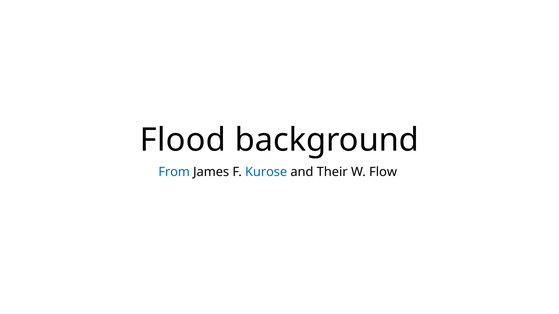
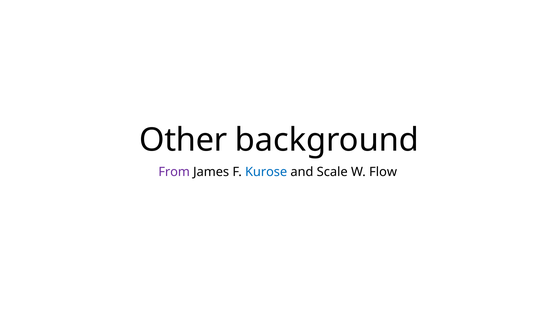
Flood: Flood -> Other (183, 140)
From colour: blue -> purple (174, 172)
Their: Their -> Scale (332, 172)
